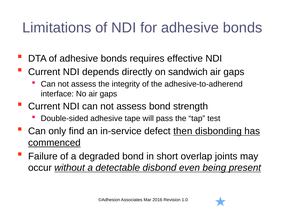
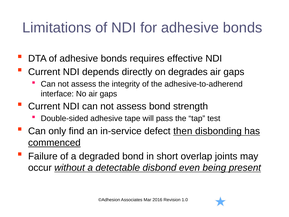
sandwich: sandwich -> degrades (188, 72)
